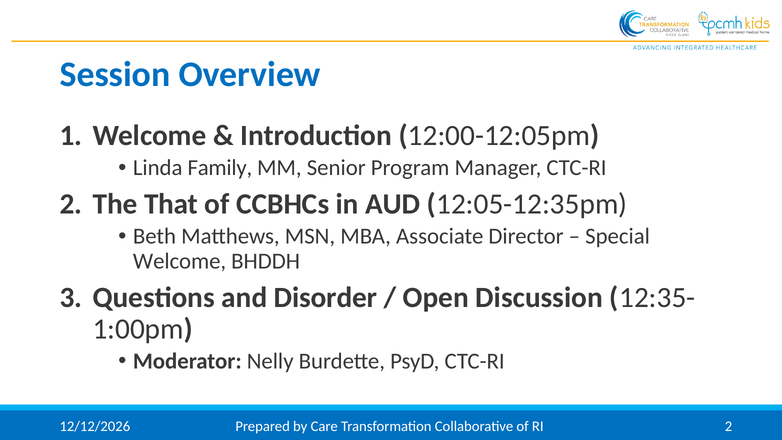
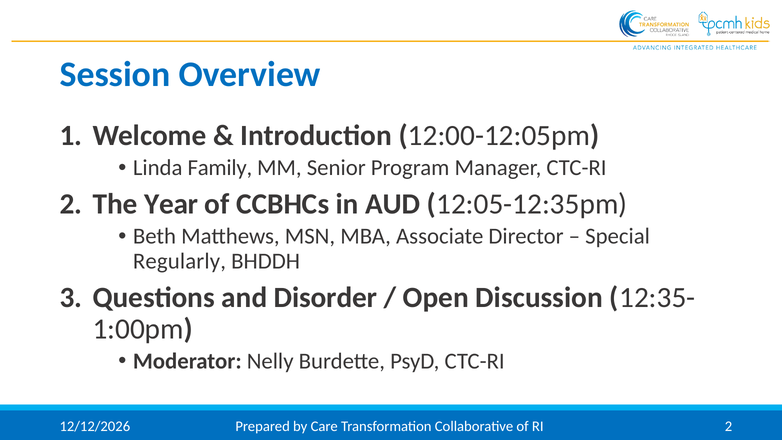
That: That -> Year (171, 204)
Welcome: Welcome -> Regularly (179, 261)
